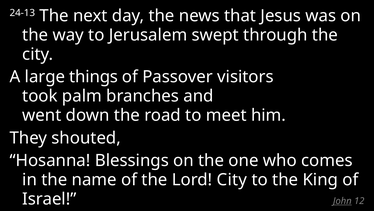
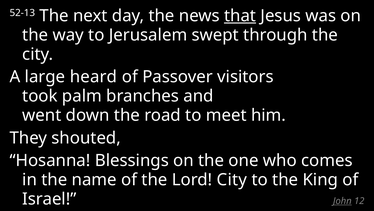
24-13: 24-13 -> 52-13 (22, 13)
that underline: none -> present (240, 16)
things: things -> heard (93, 77)
